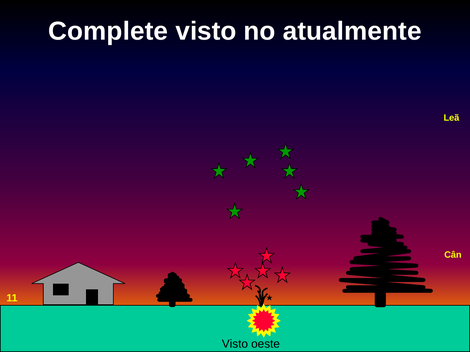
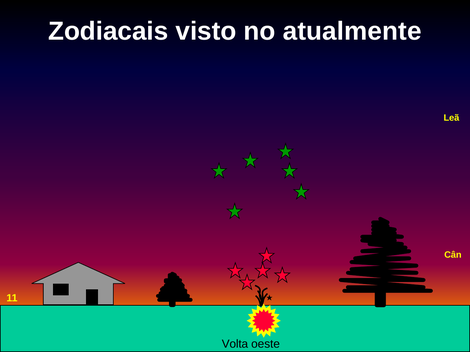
Complete: Complete -> Zodiacais (108, 31)
Visto: Visto -> Volta (235, 344)
